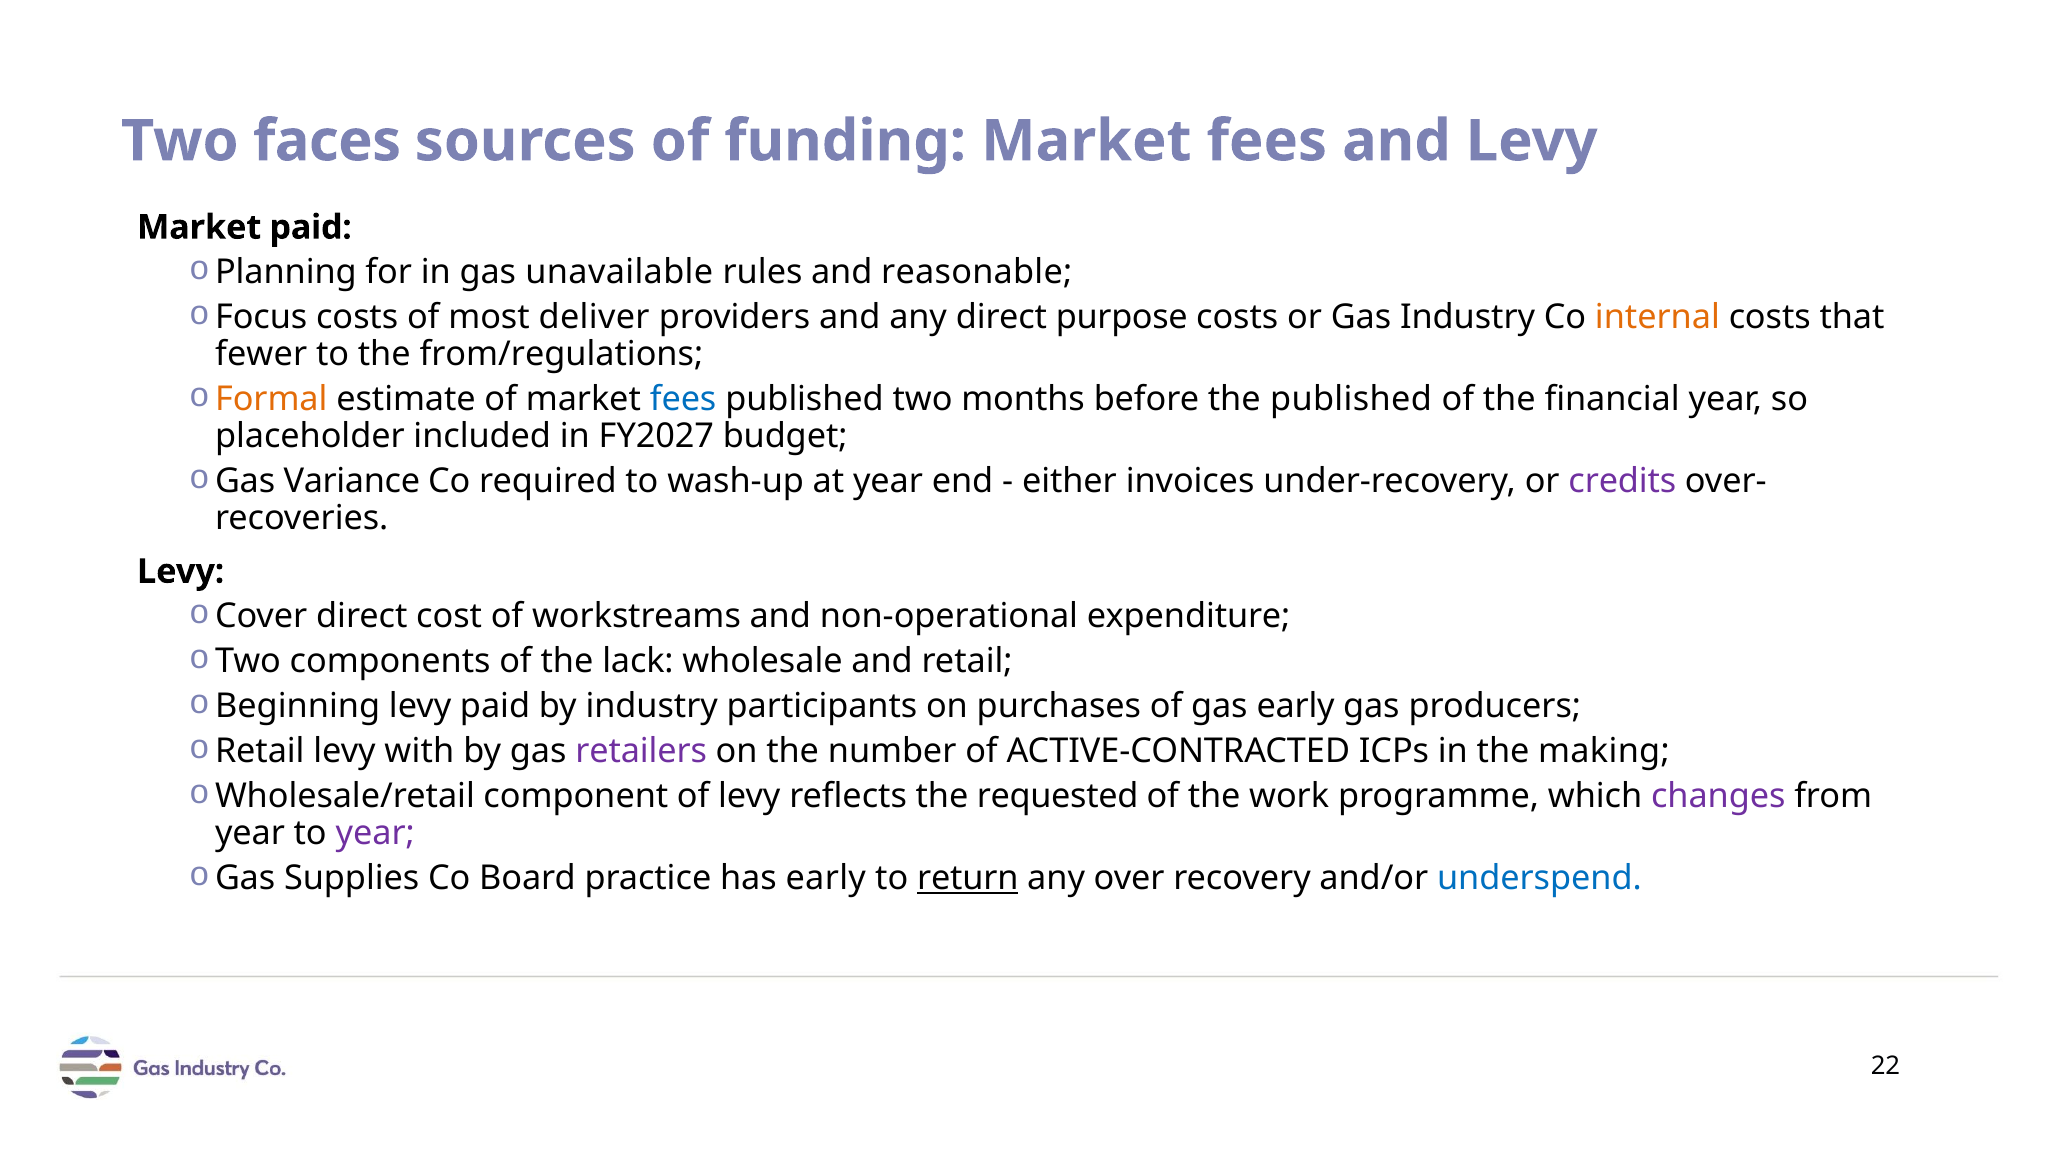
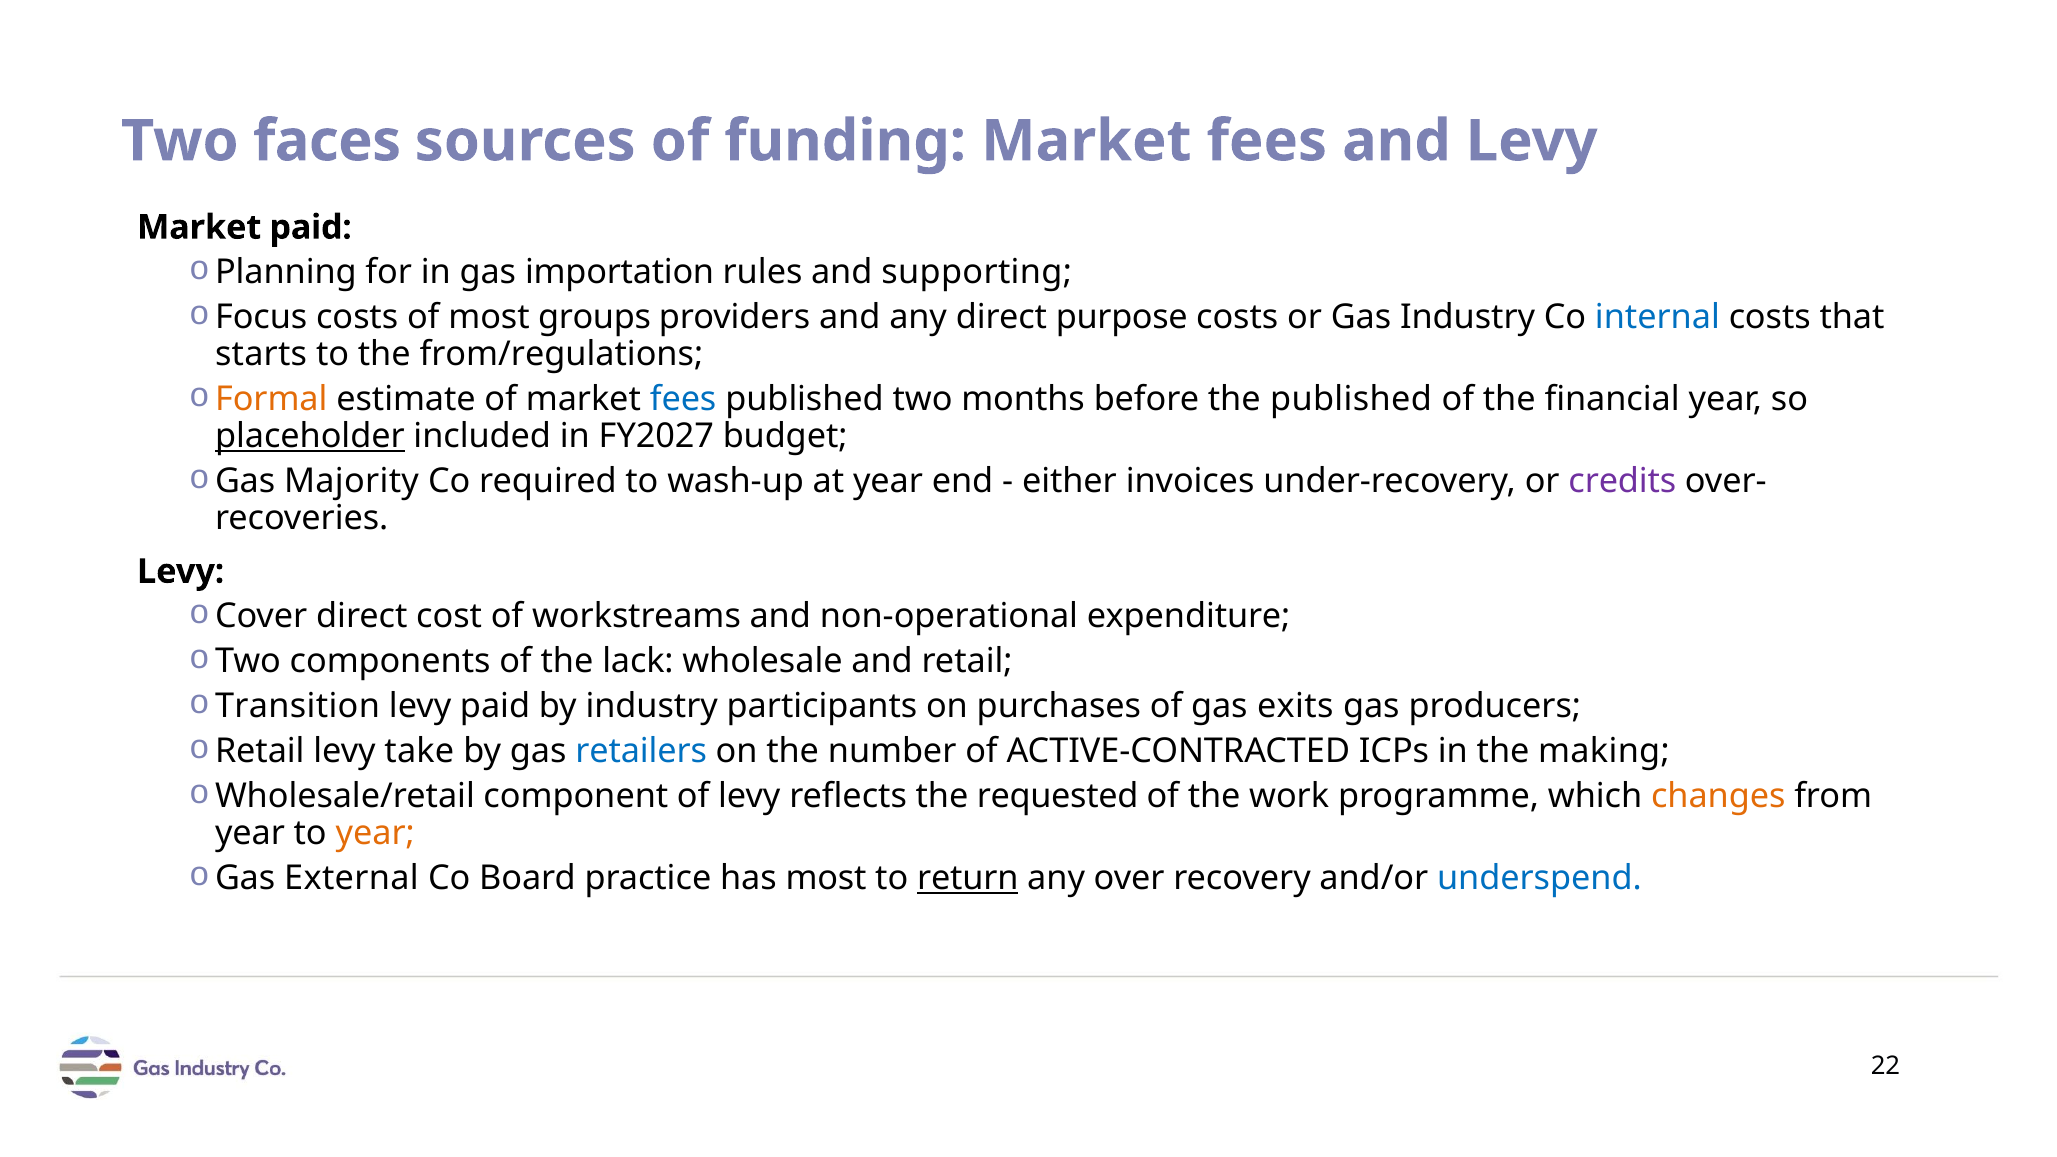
unavailable: unavailable -> importation (620, 272)
reasonable: reasonable -> supporting (977, 272)
deliver: deliver -> groups (594, 317)
internal colour: orange -> blue (1657, 317)
fewer: fewer -> starts (261, 354)
placeholder underline: none -> present (310, 436)
Variance: Variance -> Majority (352, 481)
Beginning: Beginning -> Transition (298, 706)
gas early: early -> exits (1295, 706)
with: with -> take (419, 751)
retailers colour: purple -> blue (641, 751)
changes colour: purple -> orange (1718, 797)
year colour: purple -> orange (375, 833)
Supplies: Supplies -> External (351, 879)
has early: early -> most (826, 879)
